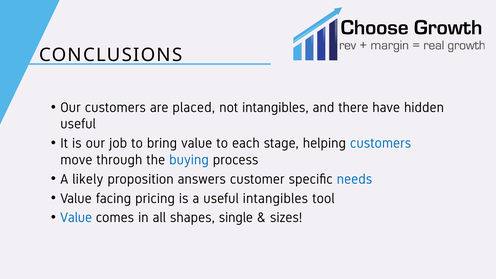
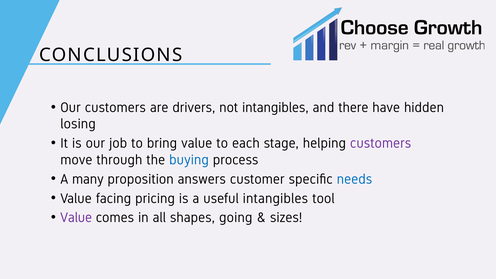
placed: placed -> drivers (194, 108)
useful: useful -> losing (78, 124)
customers colour: blue -> purple (381, 143)
likely: likely -> many (88, 179)
Value colour: blue -> purple (76, 218)
single: single -> going (236, 218)
